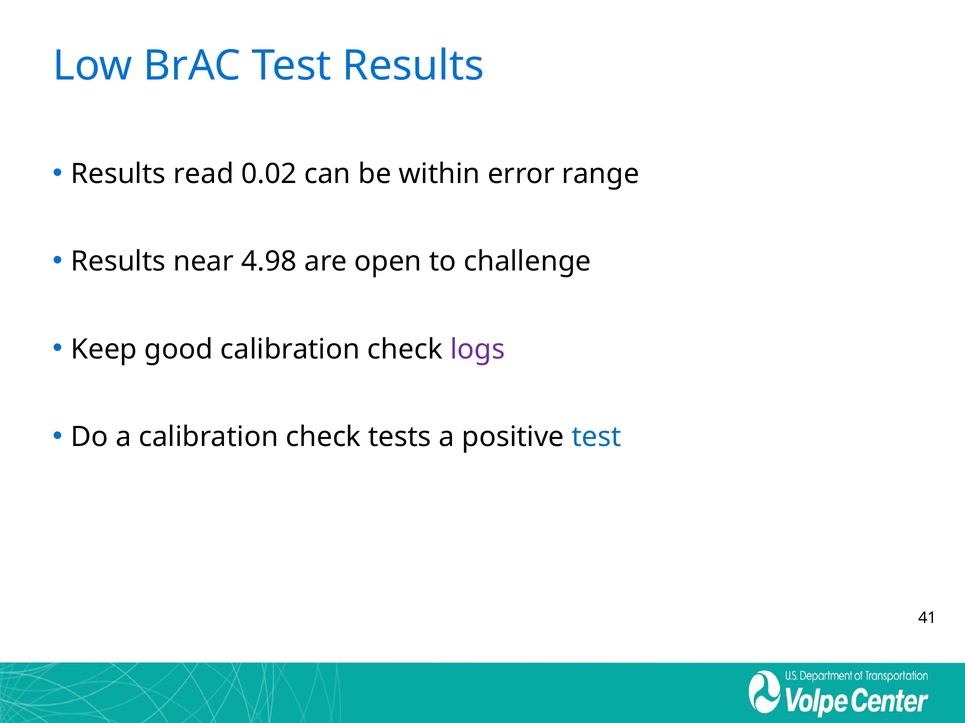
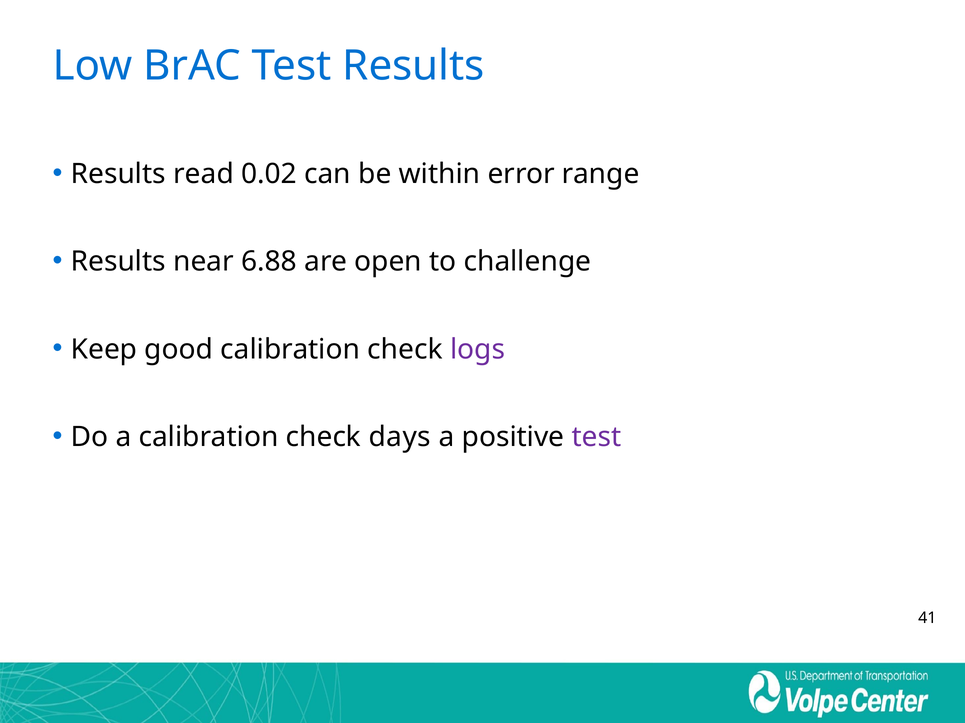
4.98: 4.98 -> 6.88 (269, 262)
tests: tests -> days (400, 437)
test colour: blue -> purple (597, 437)
